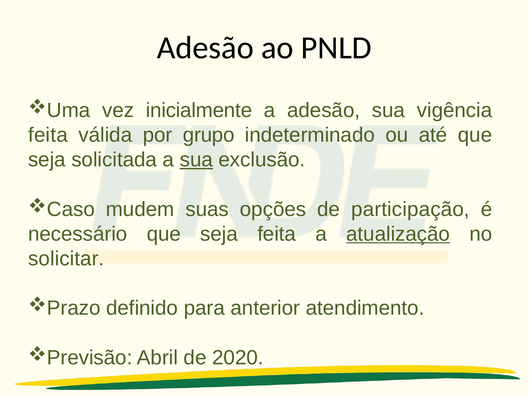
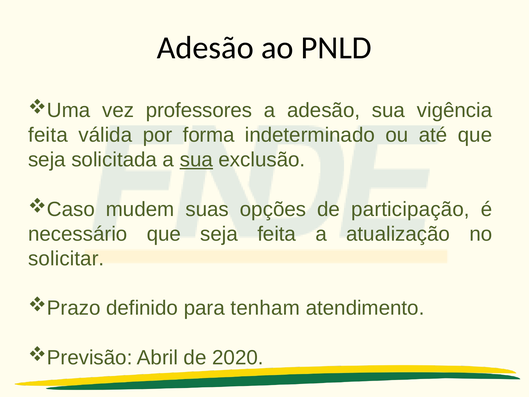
inicialmente: inicialmente -> professores (199, 110)
grupo: grupo -> forma (209, 135)
atualização underline: present -> none (398, 234)
anterior: anterior -> tenham (265, 308)
